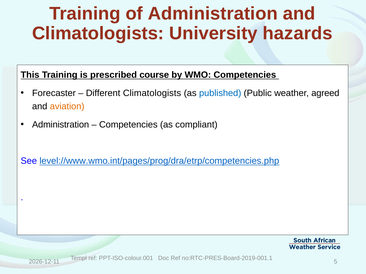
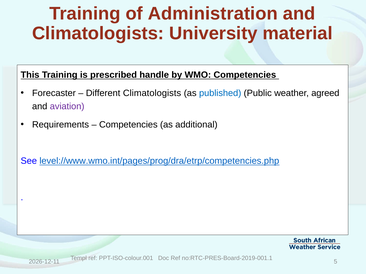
hazards: hazards -> material (298, 33)
course: course -> handle (154, 75)
aviation colour: orange -> purple (67, 107)
Administration: Administration -> Requirements (61, 125)
compliant: compliant -> additional (196, 125)
